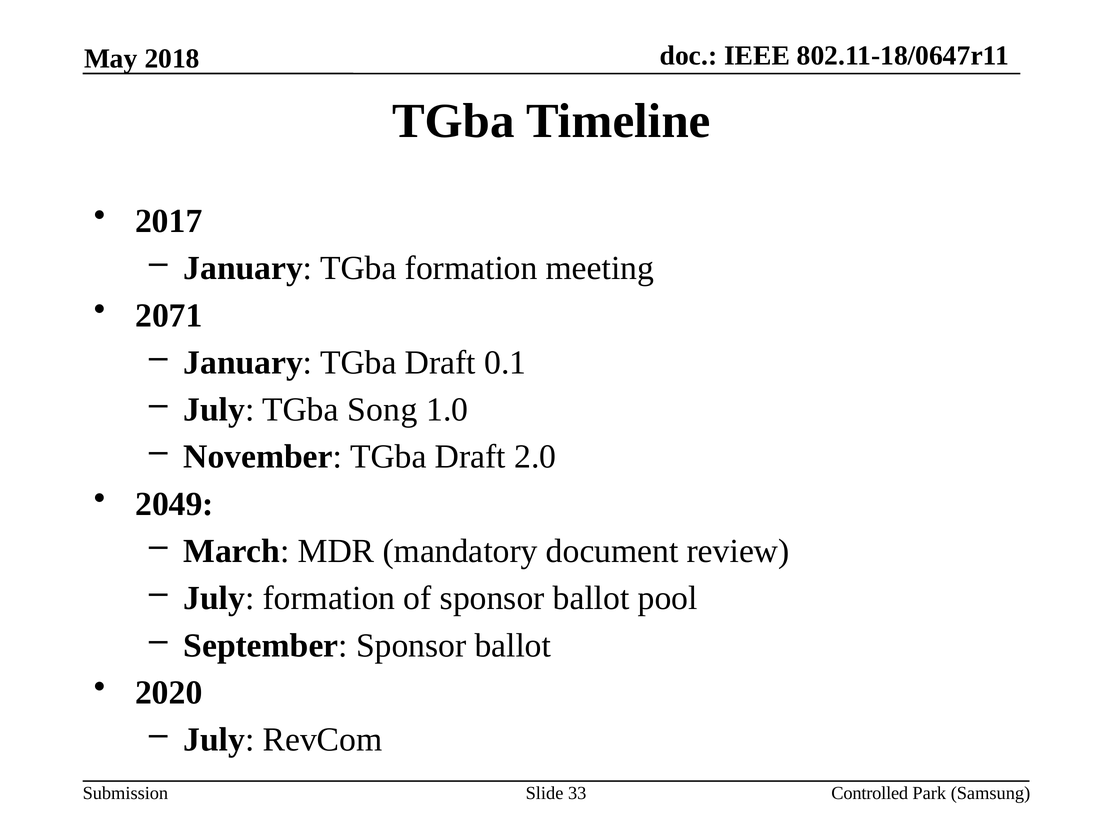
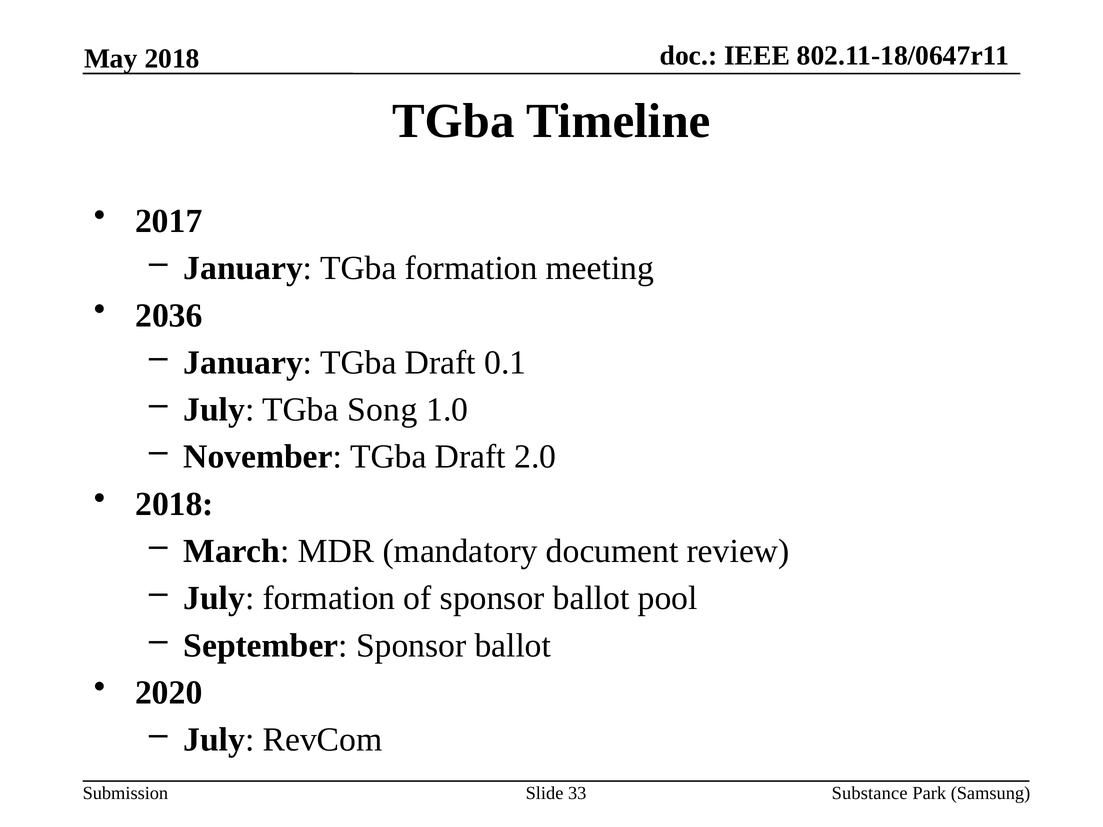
2071: 2071 -> 2036 (169, 315)
2049: 2049 -> 2018 (174, 504)
Controlled: Controlled -> Substance (870, 793)
